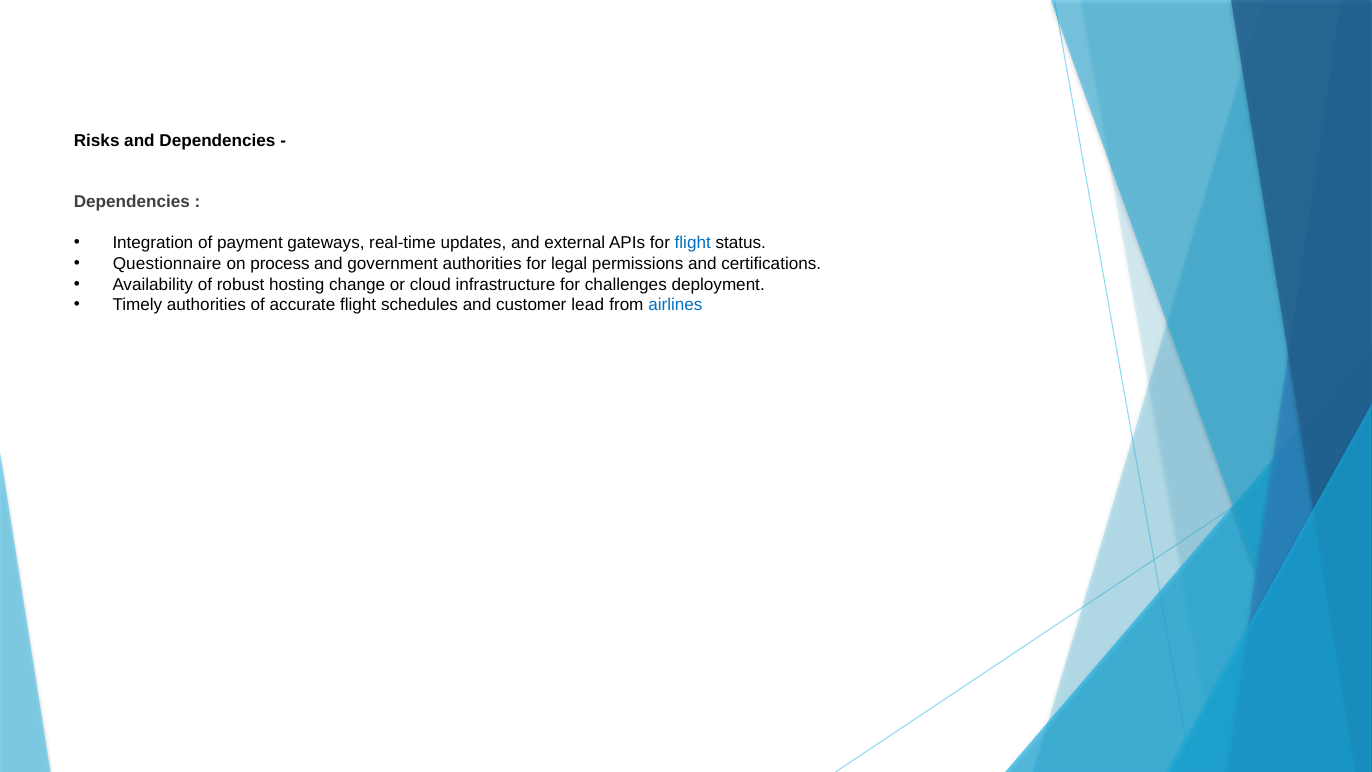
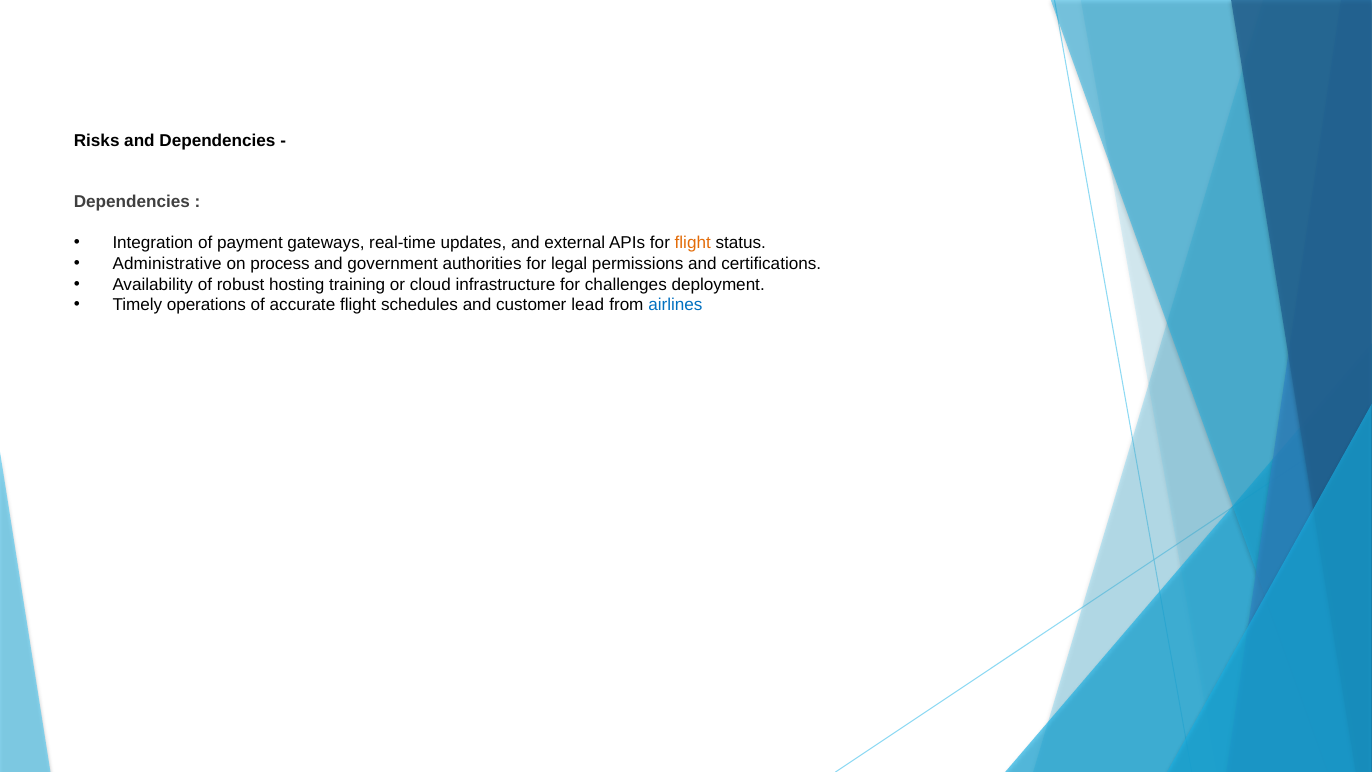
flight colour: blue -> orange (693, 243)
Questionnaire: Questionnaire -> Administrative (167, 264)
change: change -> training (357, 284)
Timely authorities: authorities -> operations (206, 305)
